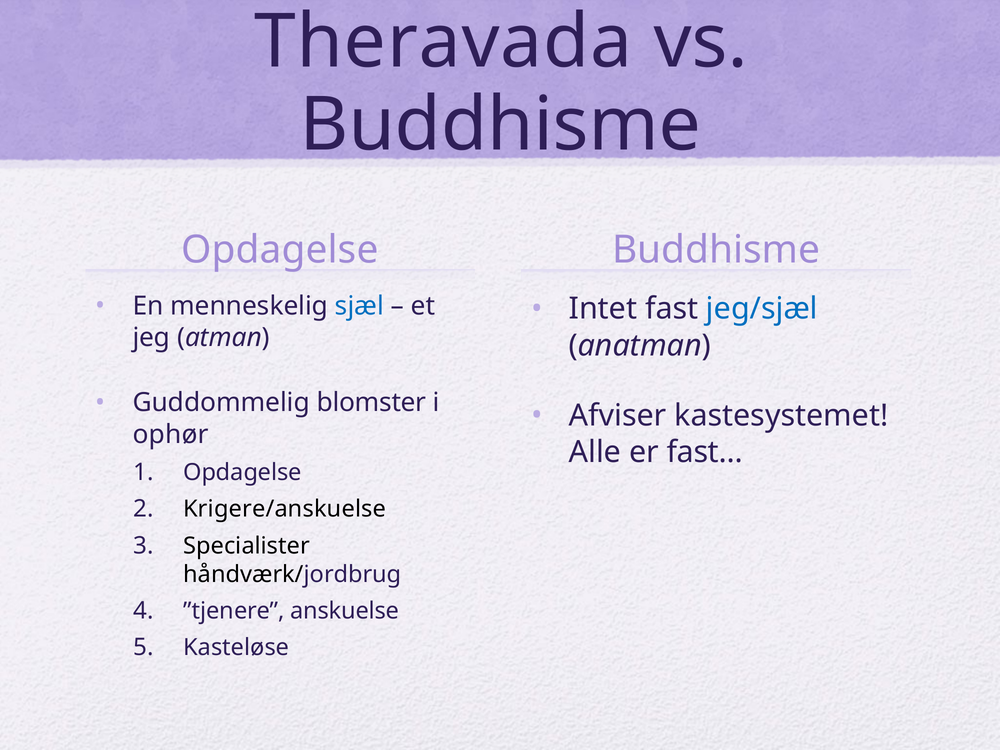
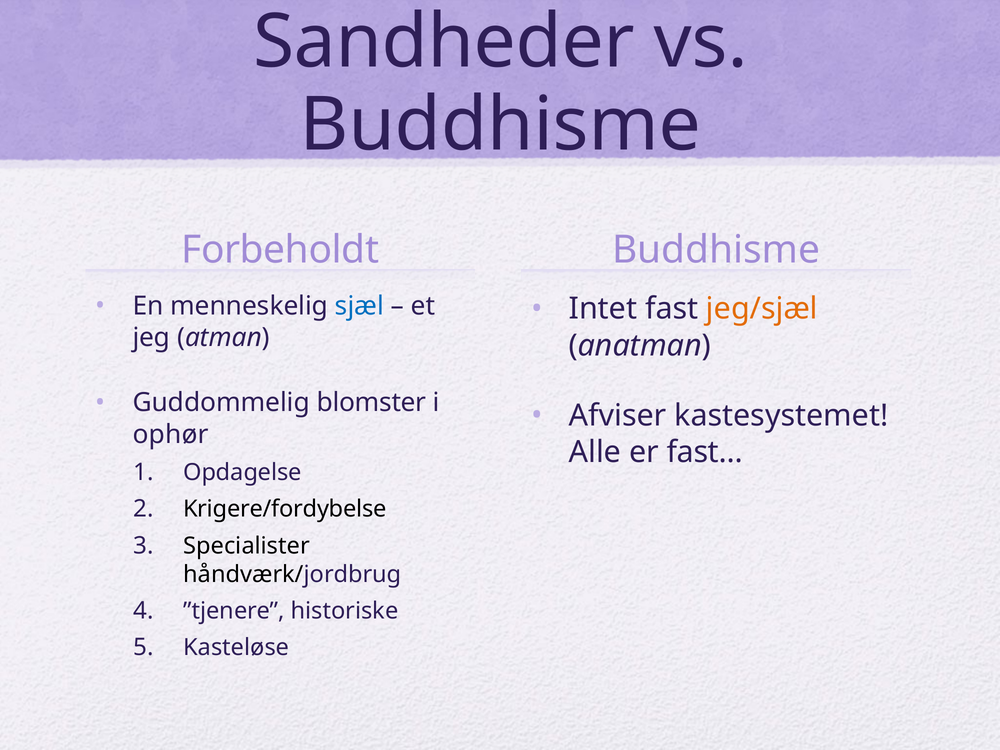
Theravada: Theravada -> Sandheder (444, 42)
Opdagelse: Opdagelse -> Forbeholdt (280, 250)
jeg/sjæl colour: blue -> orange (762, 309)
Krigere/anskuelse: Krigere/anskuelse -> Krigere/fordybelse (285, 509)
anskuelse: anskuelse -> historiske (345, 611)
